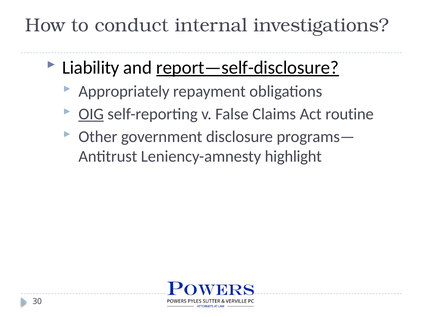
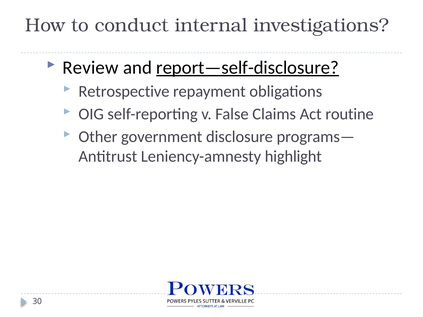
Liability: Liability -> Review (91, 68)
Appropriately: Appropriately -> Retrospective (124, 92)
OIG underline: present -> none (91, 114)
